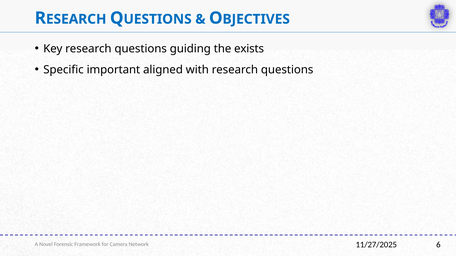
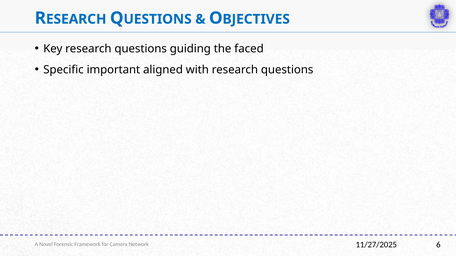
exists: exists -> faced (249, 49)
